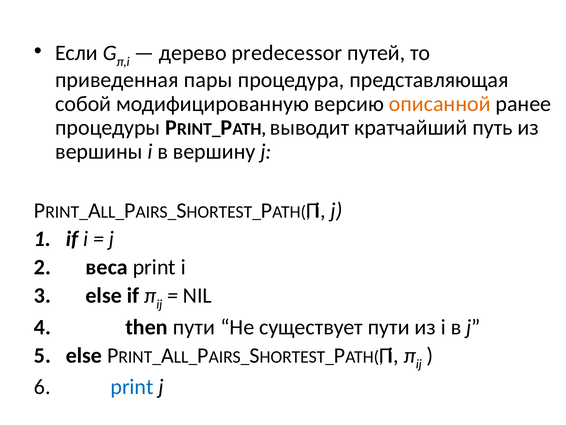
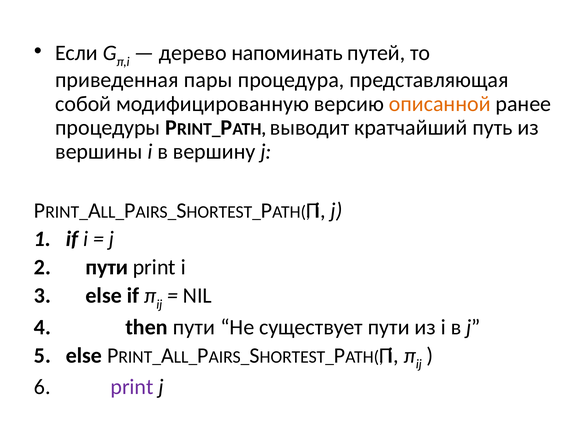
predecessor: predecessor -> напоминать (287, 53)
веса: веса -> пути (107, 267)
print colour: blue -> purple (132, 387)
